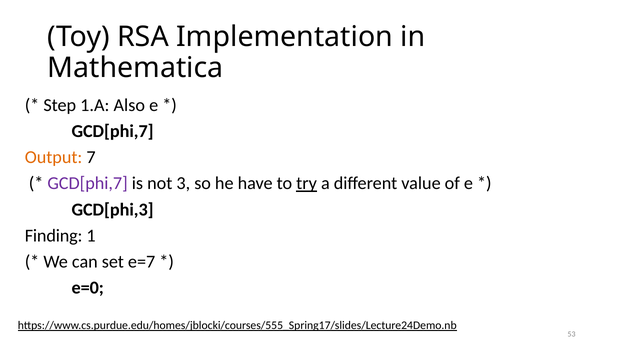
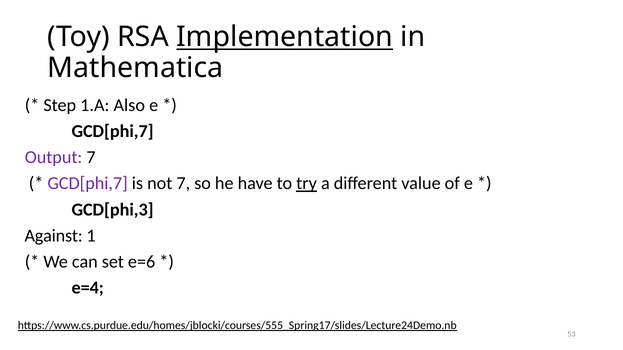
Implementation underline: none -> present (285, 37)
Output colour: orange -> purple (54, 158)
not 3: 3 -> 7 (183, 184)
Finding: Finding -> Against (54, 236)
e=7: e=7 -> e=6 (142, 262)
e=0: e=0 -> e=4 (88, 288)
